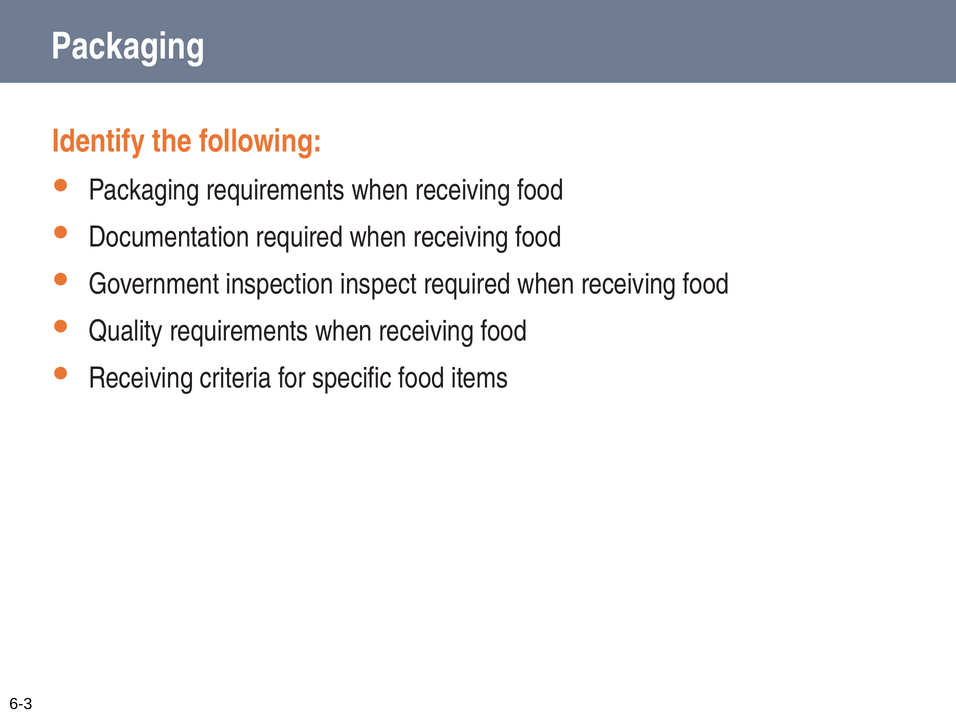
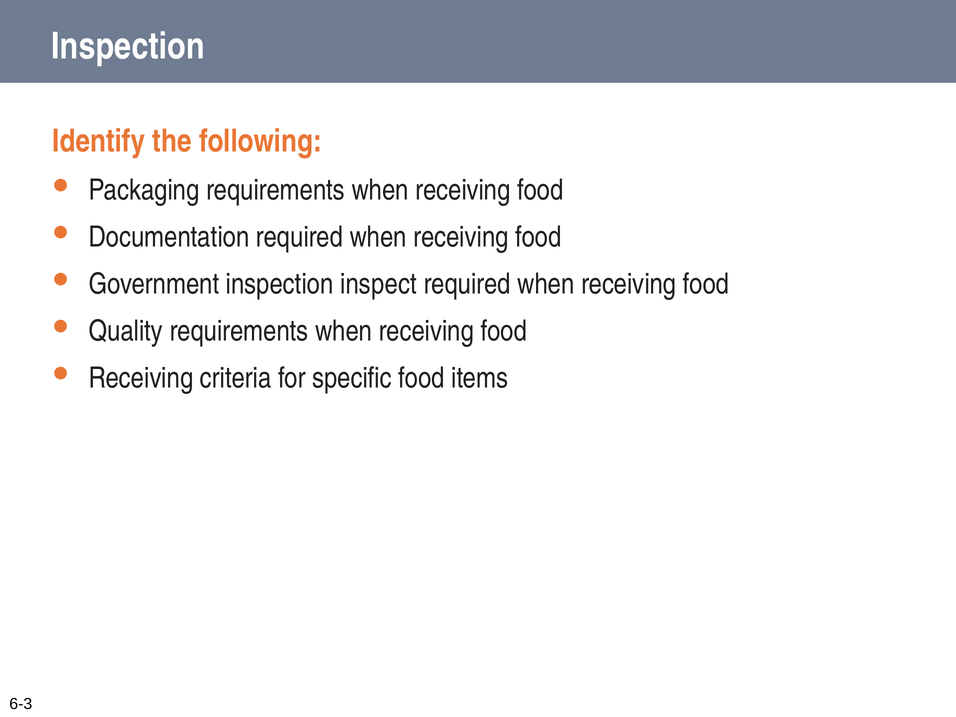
Packaging: Packaging -> Inspection (128, 46)
